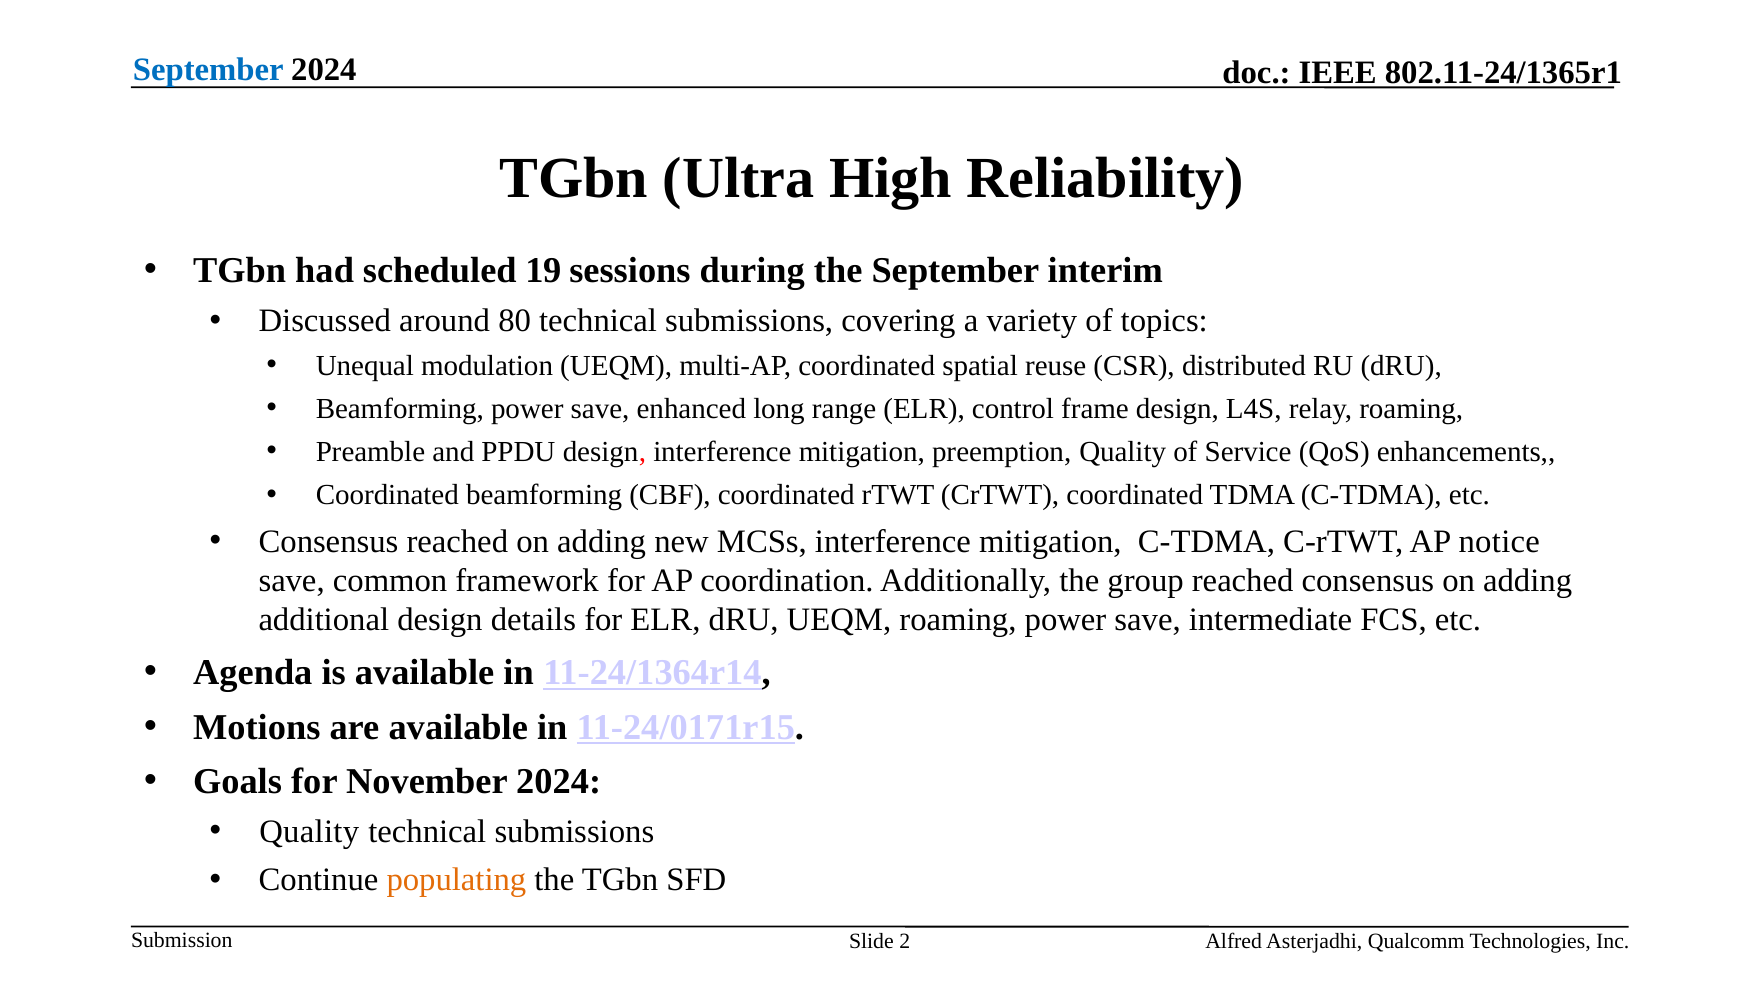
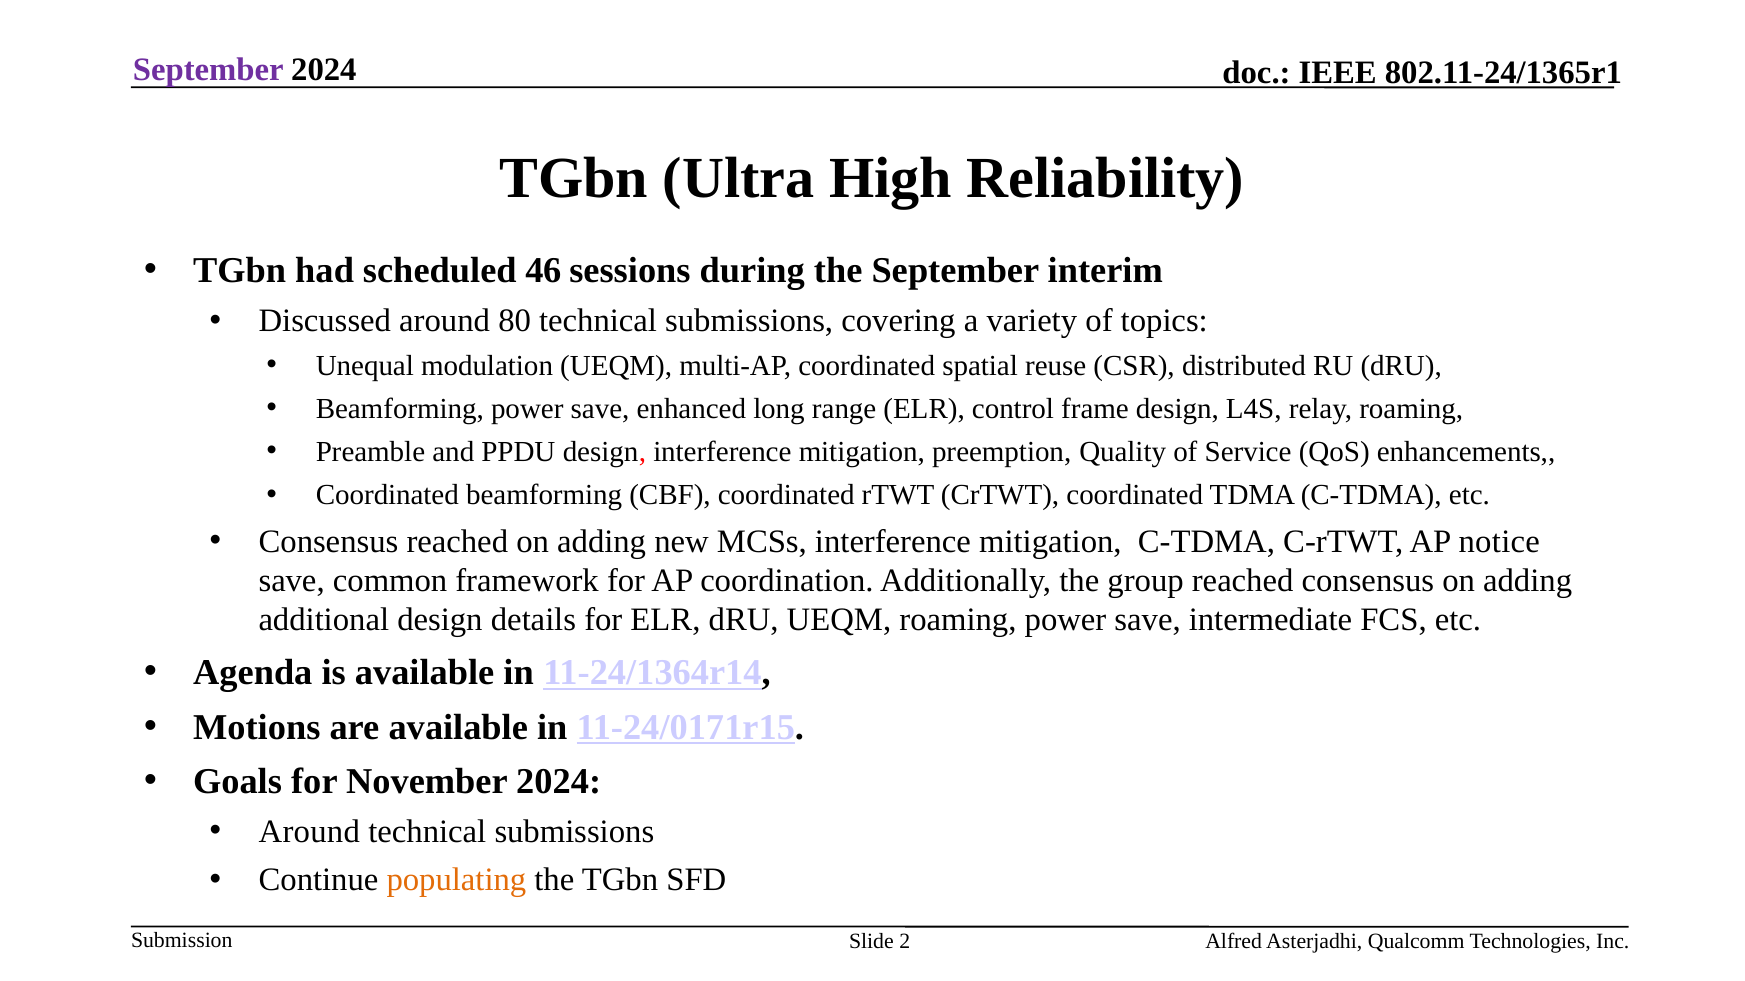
September colour: blue -> purple (208, 69)
19: 19 -> 46 (543, 271)
Quality: Quality -> Around (309, 832)
